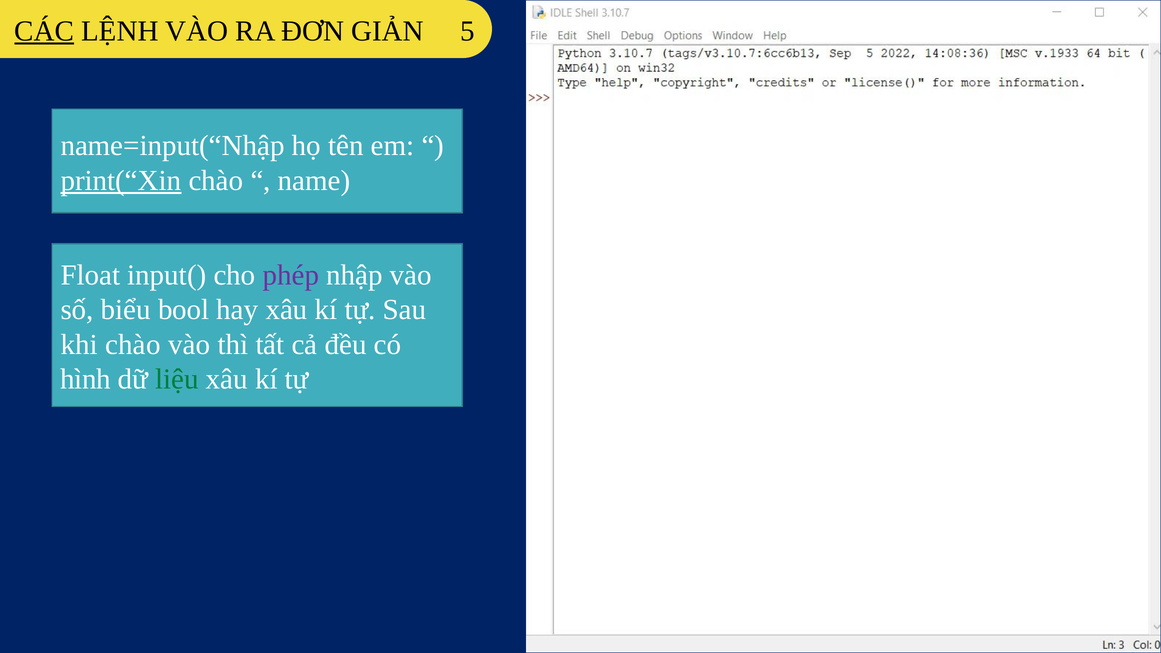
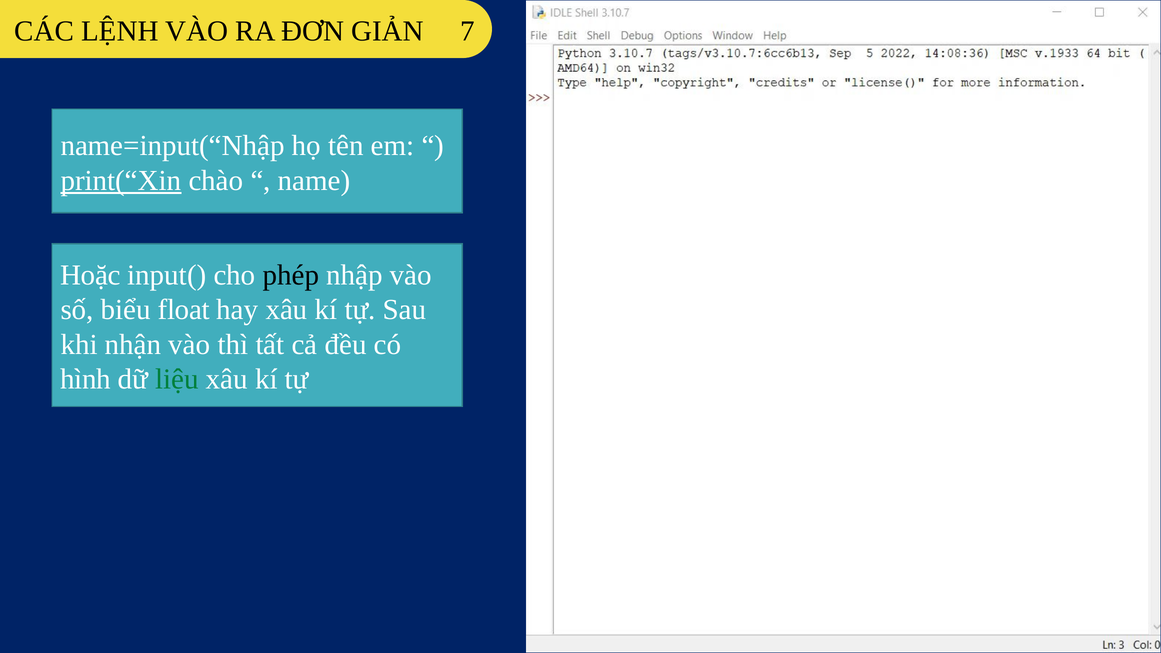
CÁC underline: present -> none (44, 31)
5: 5 -> 7 (467, 31)
Float: Float -> Hoặc (90, 275)
phép colour: purple -> black (291, 275)
bool: bool -> float (184, 310)
khi chào: chào -> nhận (133, 345)
